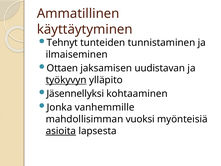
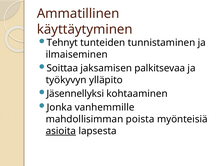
Ottaen: Ottaen -> Soittaa (62, 68)
uudistavan: uudistavan -> palkitsevaa (160, 68)
työkyvyn underline: present -> none (66, 80)
vuoksi: vuoksi -> poista (140, 119)
